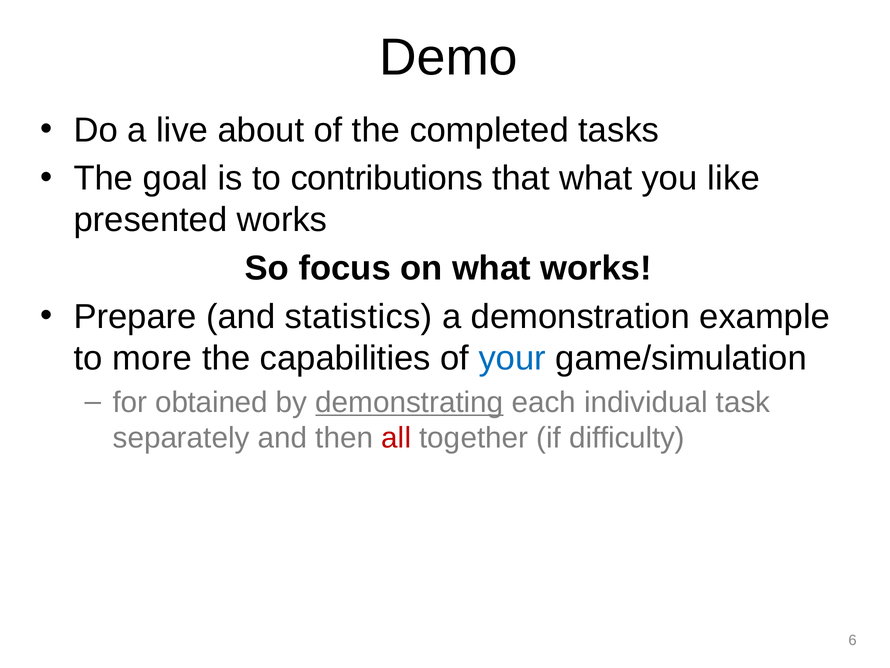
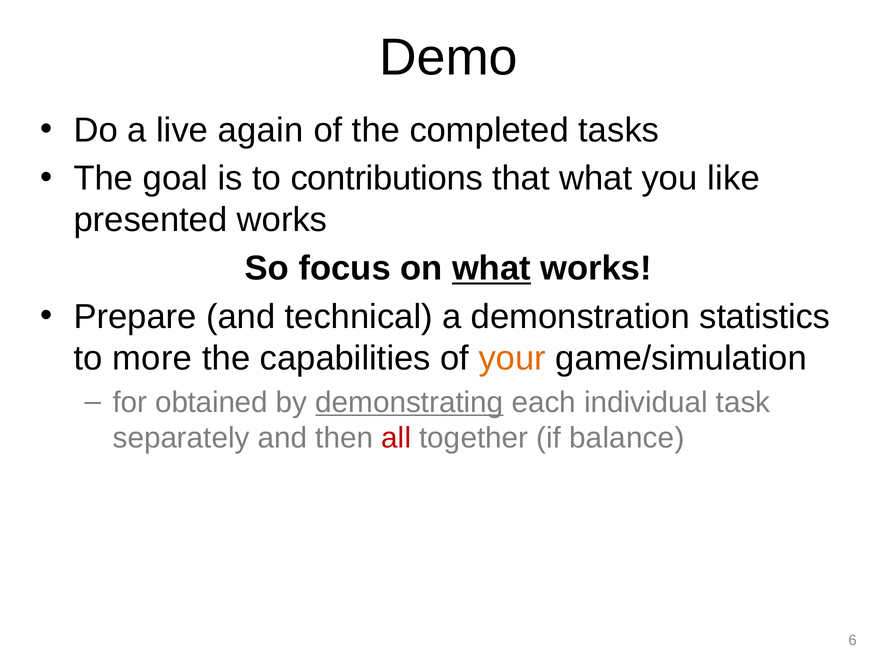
about: about -> again (261, 130)
what underline: none -> present (491, 268)
statistics: statistics -> technical (359, 317)
example: example -> statistics (765, 317)
your colour: blue -> orange (512, 358)
difficulty: difficulty -> balance (627, 438)
